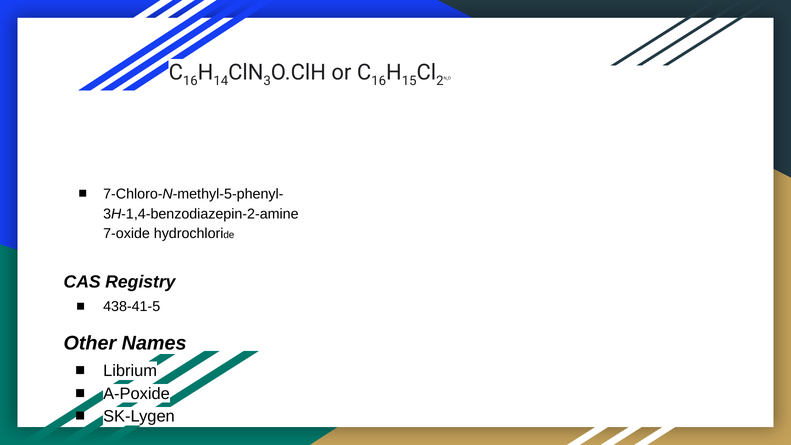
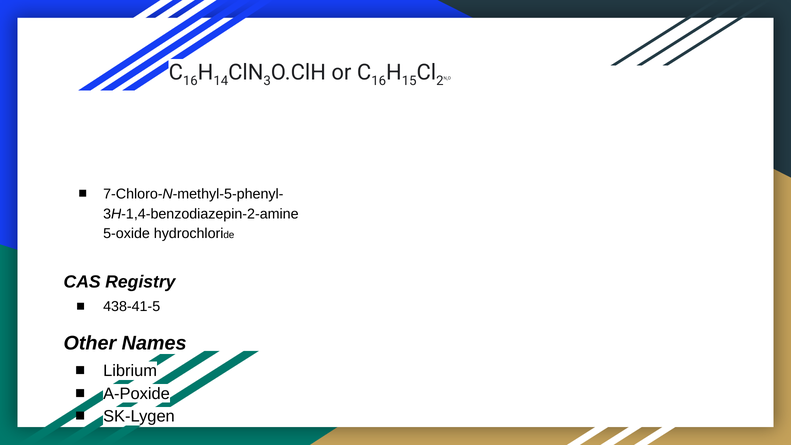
7-oxide: 7-oxide -> 5-oxide (127, 233)
